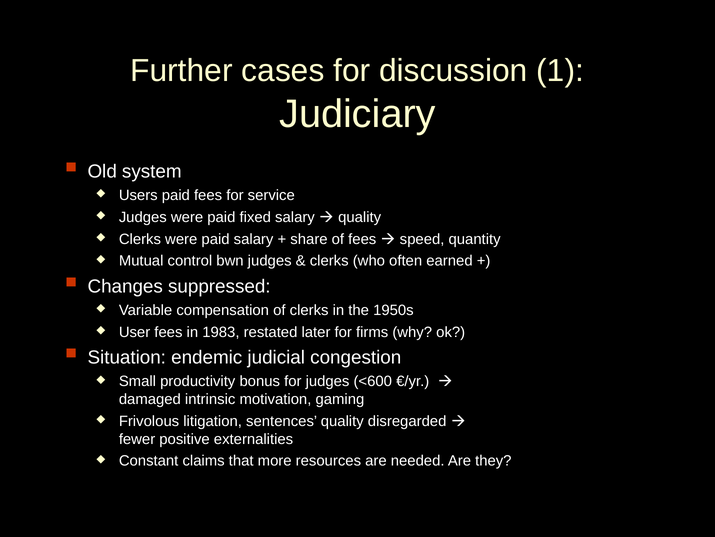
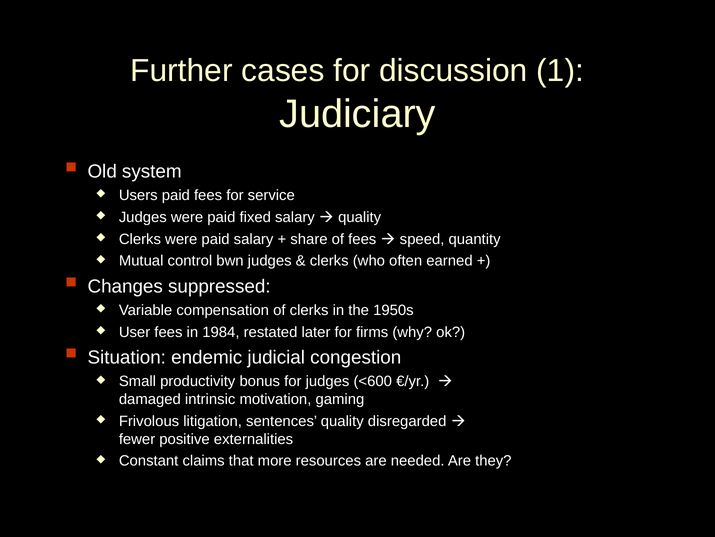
1983: 1983 -> 1984 (221, 332)
